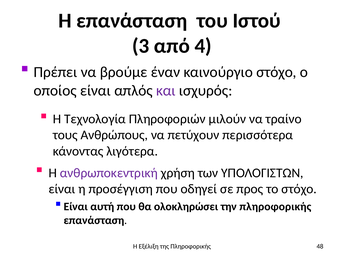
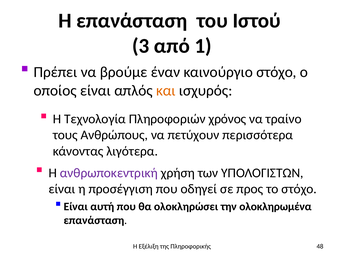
4: 4 -> 1 (203, 46)
και colour: purple -> orange (166, 91)
μιλούν: μιλούν -> χρόνος (227, 119)
την πληροφορικής: πληροφορικής -> ολοκληρωμένα (275, 207)
